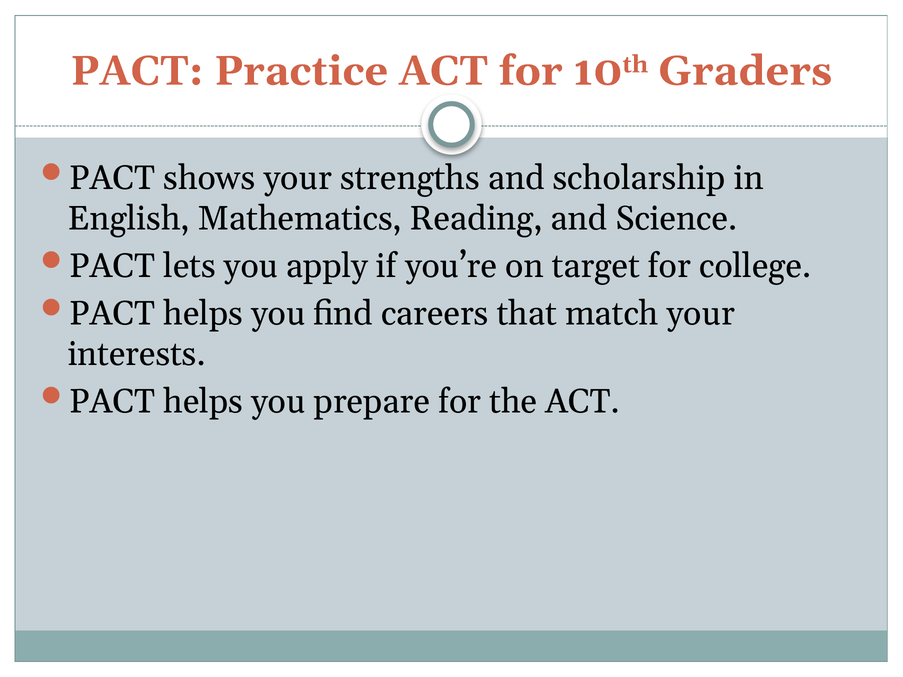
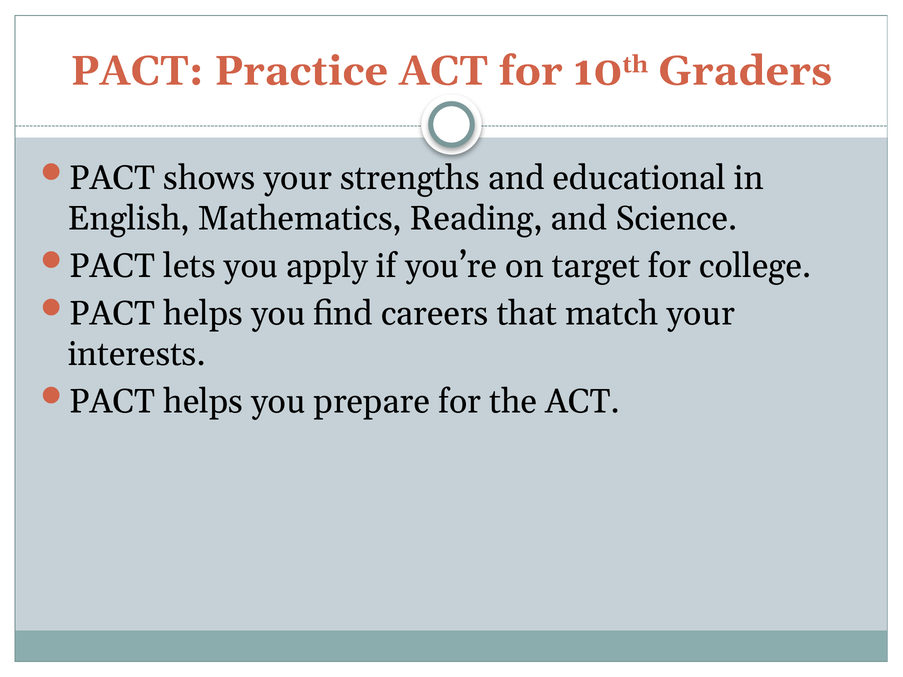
scholarship: scholarship -> educational (639, 178)
